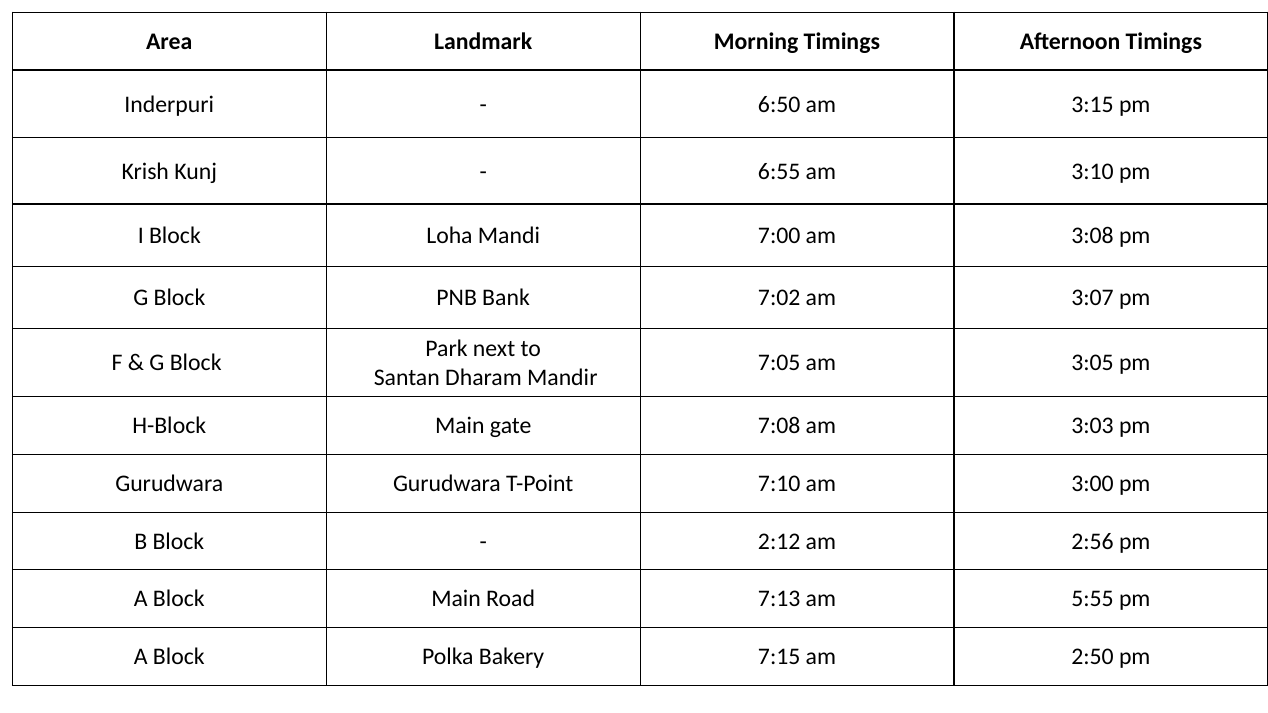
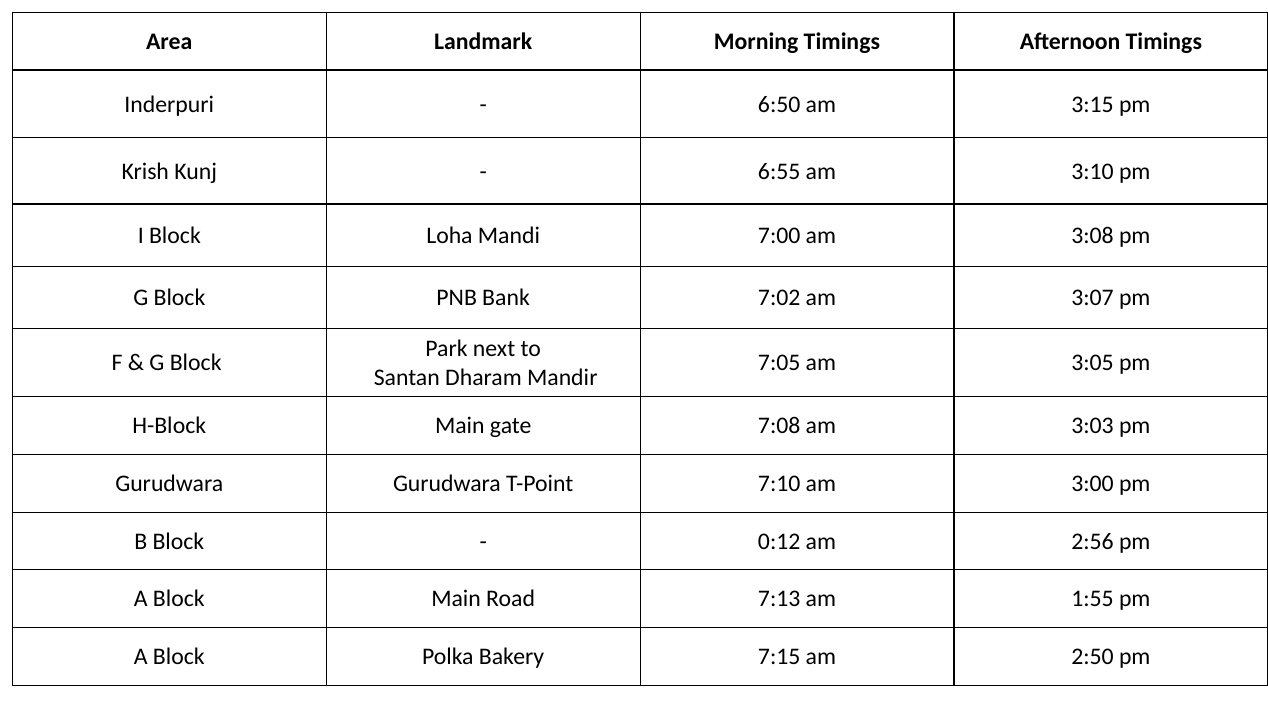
2:12: 2:12 -> 0:12 (779, 541)
5:55: 5:55 -> 1:55 (1092, 599)
